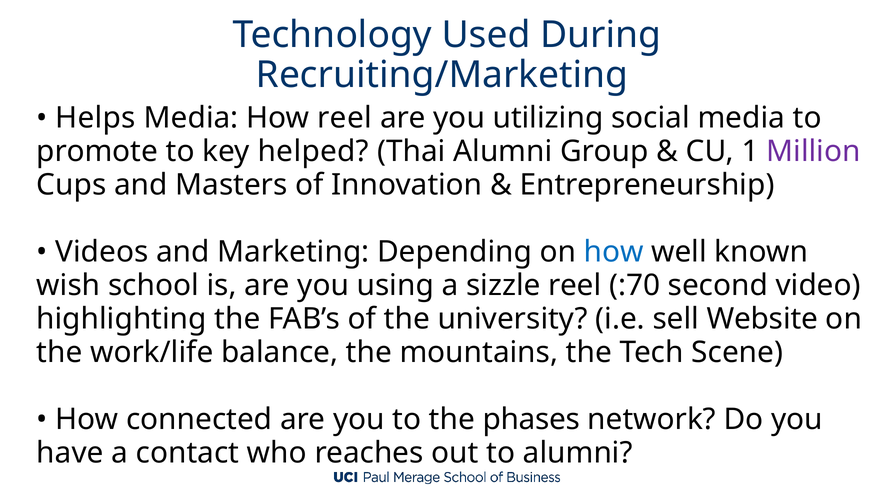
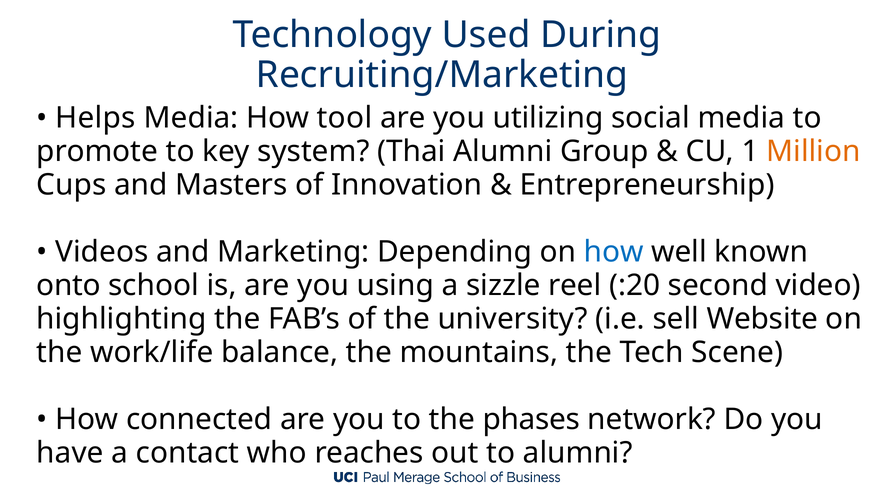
How reel: reel -> tool (345, 118)
helped: helped -> system (313, 151)
Million colour: purple -> orange (813, 151)
wish: wish -> onto (69, 285)
:70: :70 -> :20 (635, 285)
